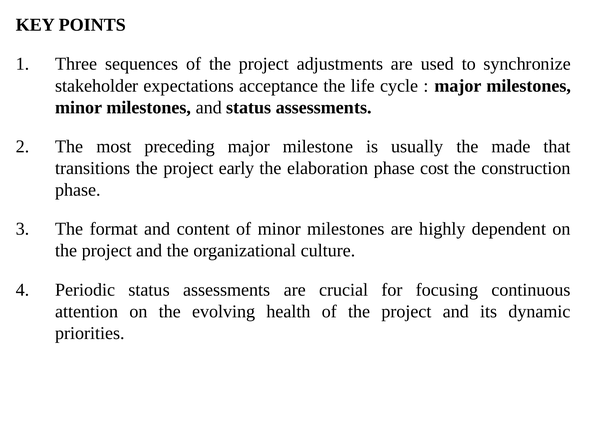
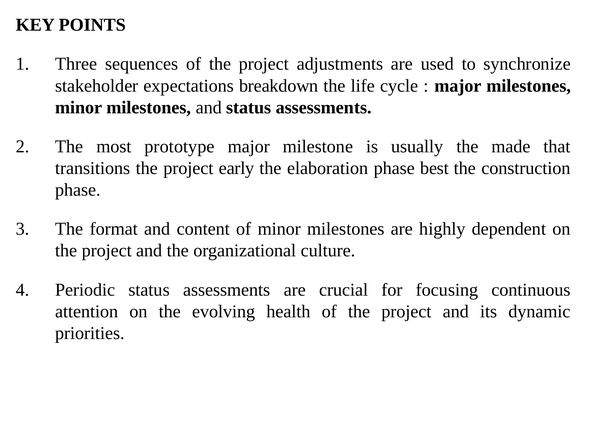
acceptance: acceptance -> breakdown (279, 86)
preceding: preceding -> prototype (180, 146)
cost: cost -> best (434, 168)
